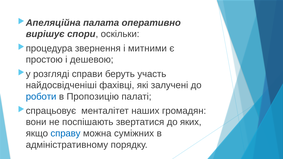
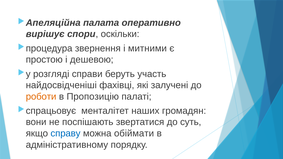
роботи colour: blue -> orange (41, 97)
яких: яких -> суть (191, 122)
суміжних: суміжних -> обіймати (134, 134)
